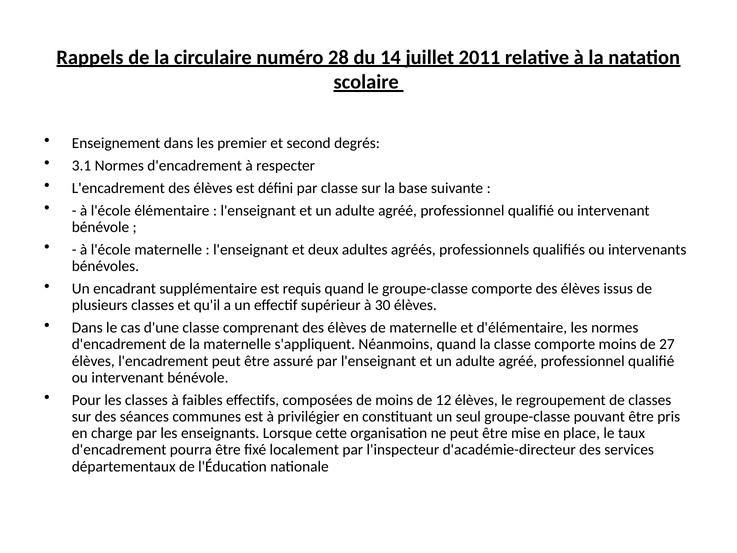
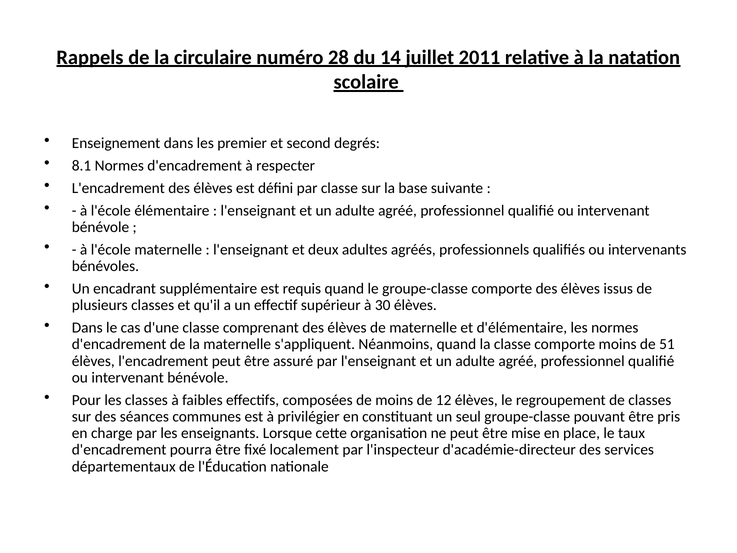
3.1: 3.1 -> 8.1 (82, 165)
27: 27 -> 51 (667, 344)
